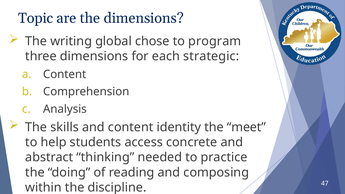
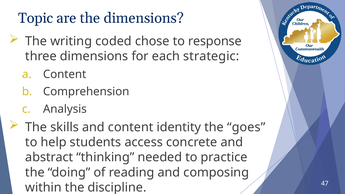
global: global -> coded (113, 41)
program: program -> response (215, 41)
meet: meet -> goes (246, 127)
